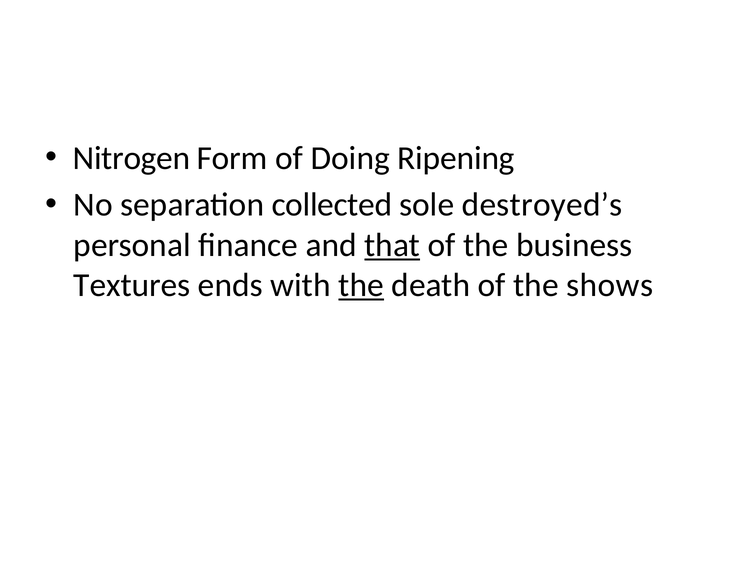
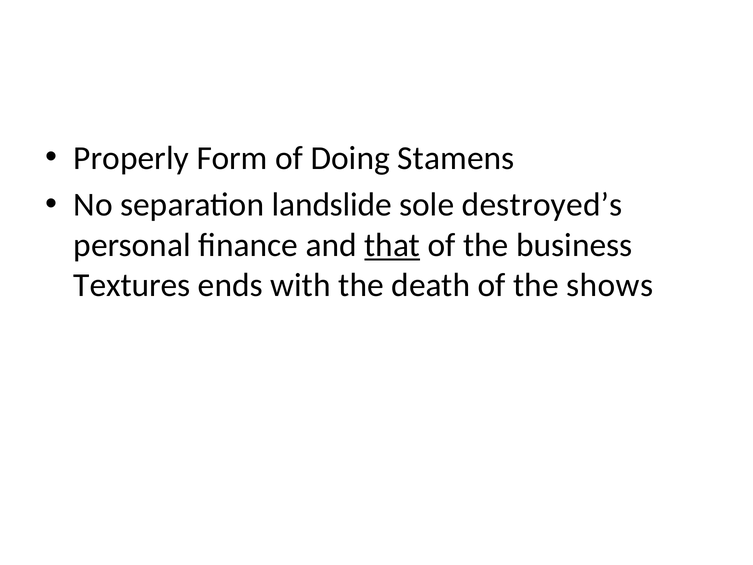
Nitrogen: Nitrogen -> Properly (131, 158)
Ripening: Ripening -> Stamens (456, 158)
collected: collected -> landslide (332, 205)
the underline: present -> none (361, 285)
